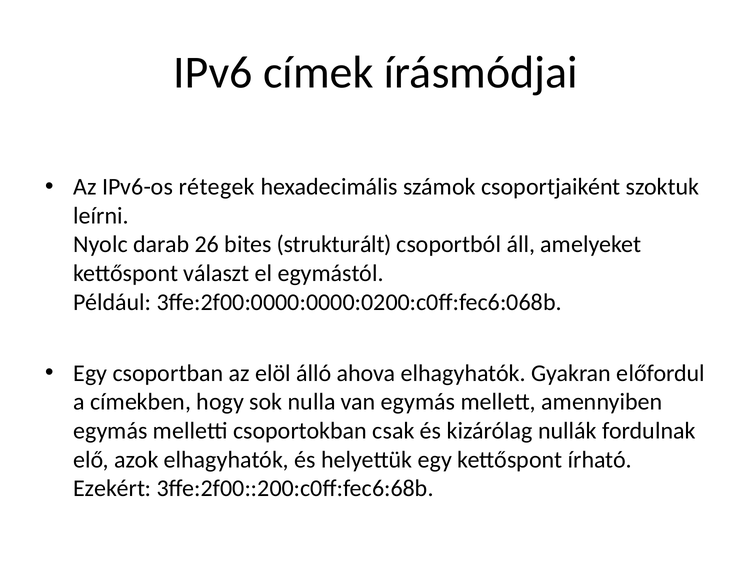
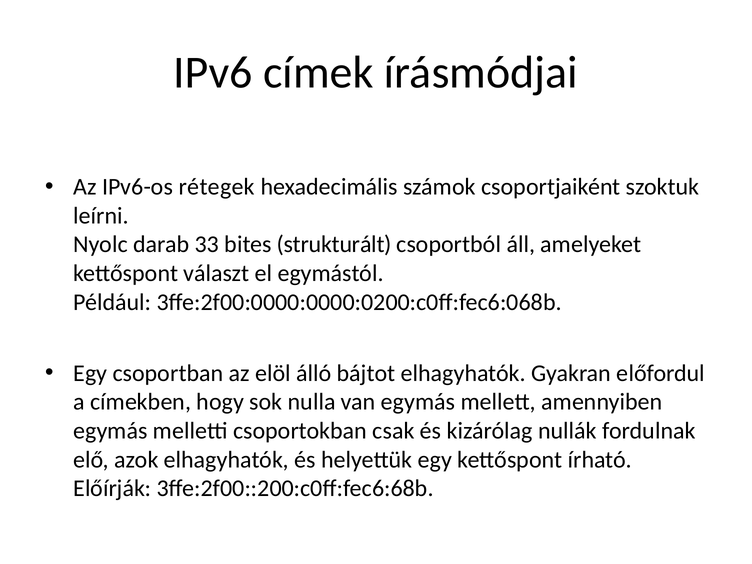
26: 26 -> 33 (207, 245)
ahova: ahova -> bájtot (366, 373)
Ezekért: Ezekért -> Előírják (112, 488)
